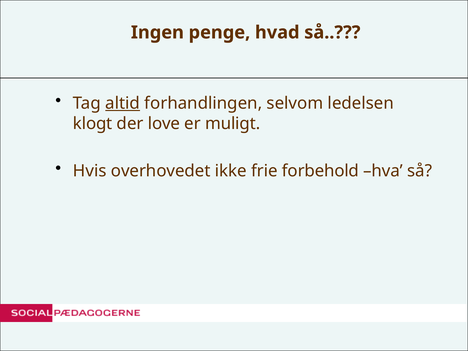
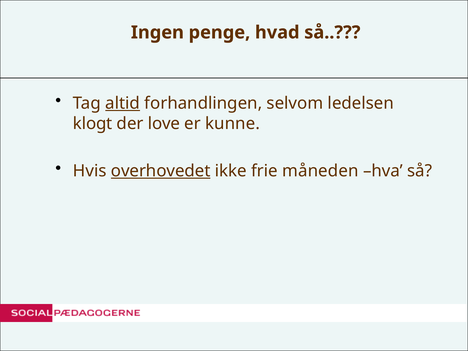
muligt: muligt -> kunne (233, 124)
overhovedet underline: none -> present (161, 171)
forbehold: forbehold -> måneden (320, 171)
